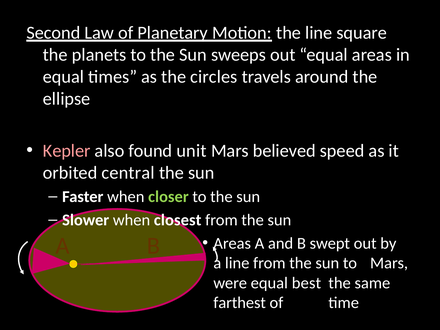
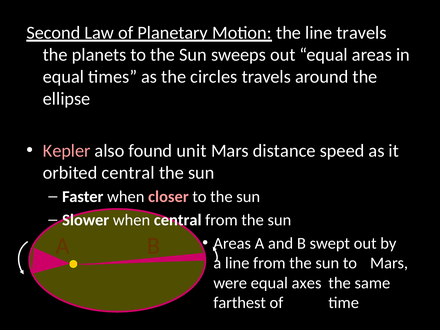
line square: square -> travels (362, 33)
believed: believed -> distance (284, 151)
closer colour: light green -> pink (168, 197)
when closest: closest -> central (178, 220)
best: best -> axes (307, 283)
